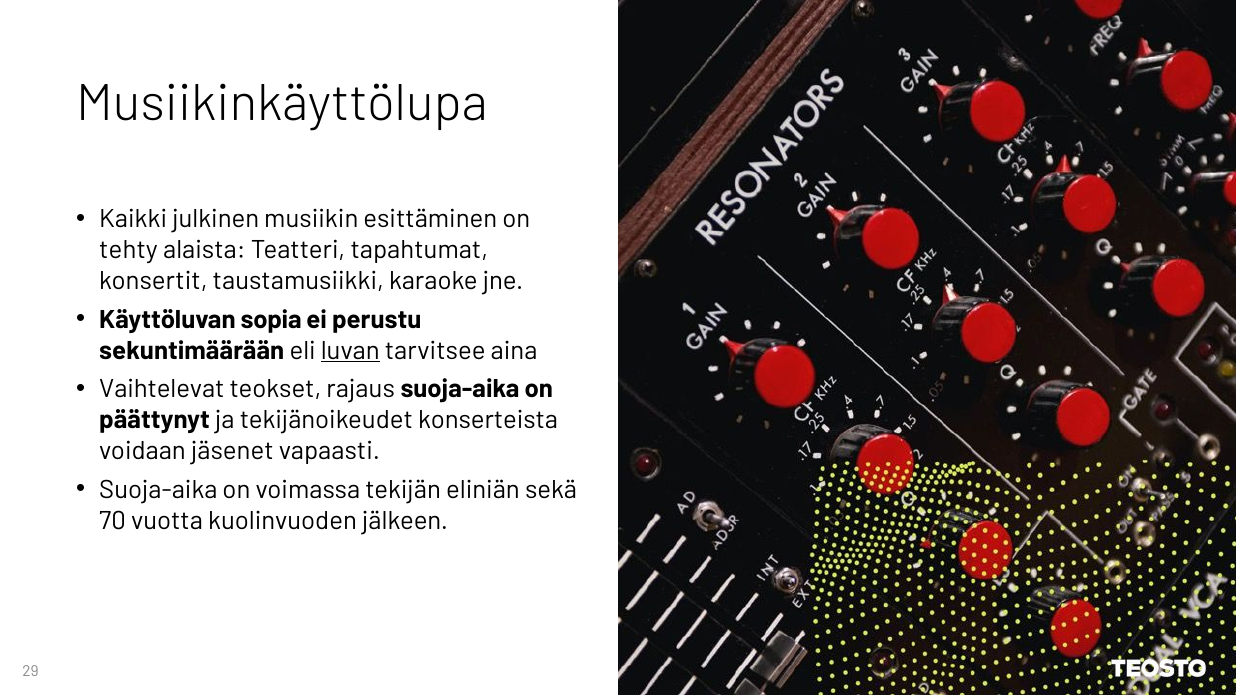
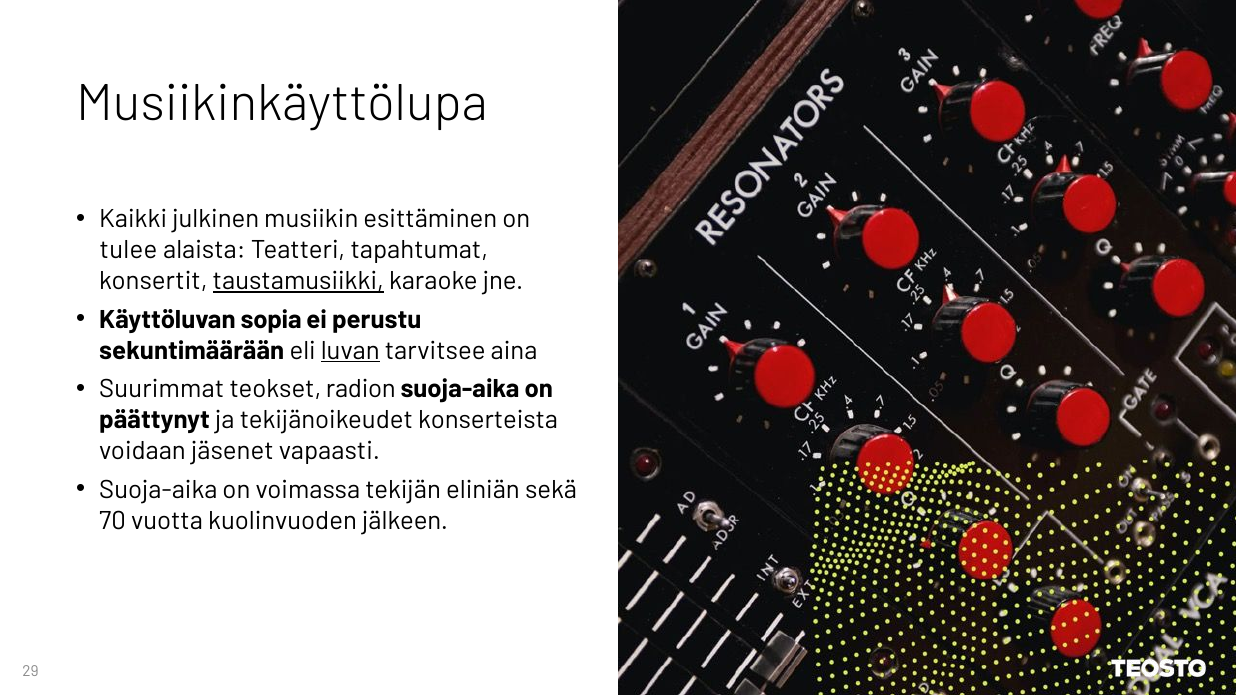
tehty: tehty -> tulee (128, 250)
taustamusiikki underline: none -> present (298, 281)
Vaihtelevat: Vaihtelevat -> Suurimmat (162, 389)
rajaus: rajaus -> radion (361, 389)
